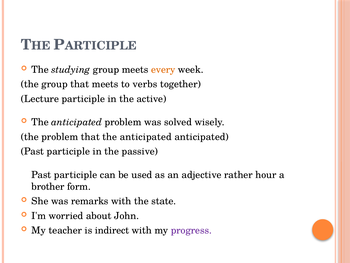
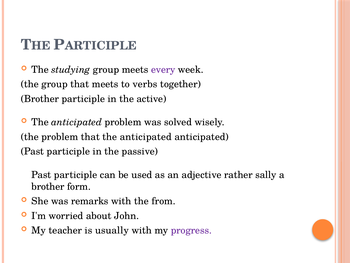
every colour: orange -> purple (163, 69)
Lecture: Lecture -> Brother (40, 99)
hour: hour -> sally (266, 175)
state: state -> from (164, 201)
indirect: indirect -> usually (112, 230)
